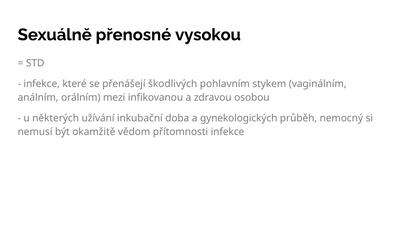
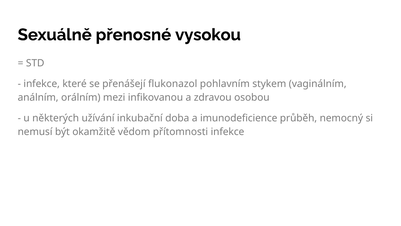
škodlivých: škodlivých -> flukonazol (173, 84)
gynekologických: gynekologických -> imunodeficience (239, 118)
